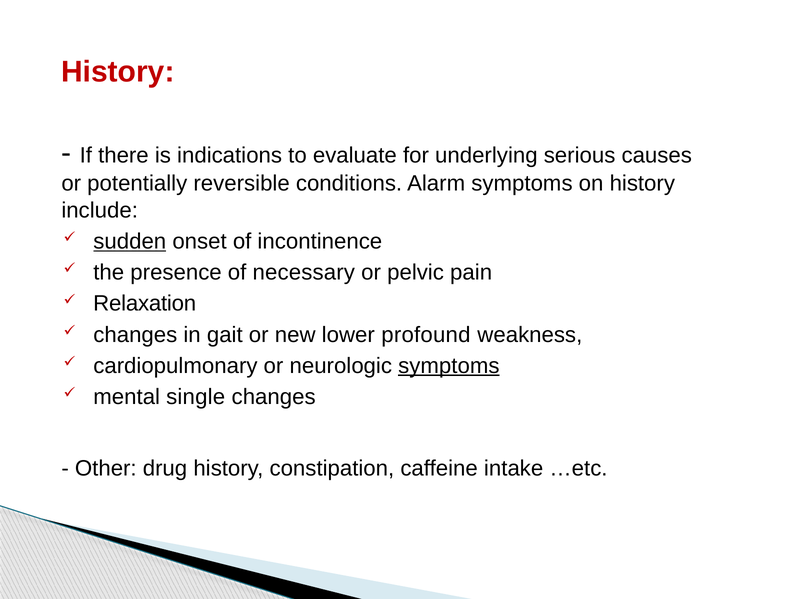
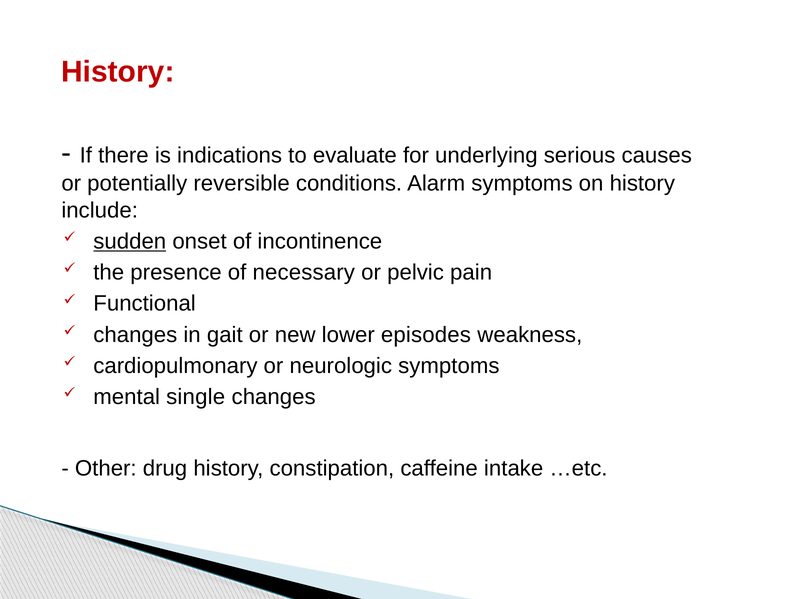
Relaxation: Relaxation -> Functional (145, 304)
profound: profound -> episodes (426, 335)
symptoms underline: present -> none (449, 366)
